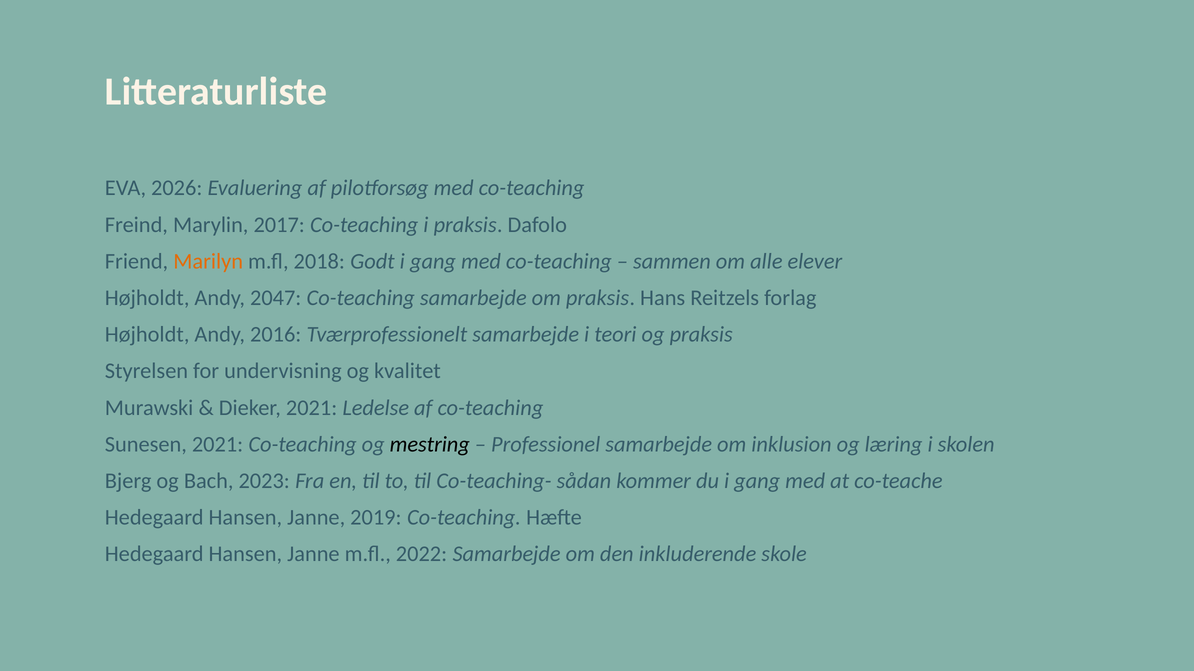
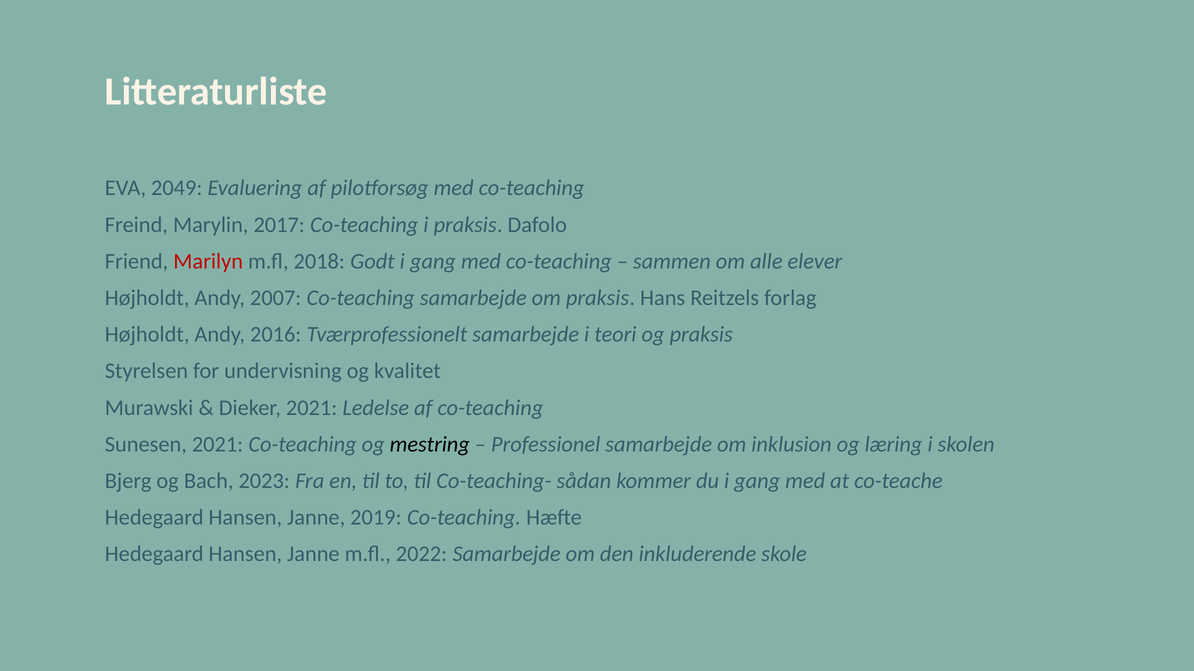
2026: 2026 -> 2049 (177, 188)
Marilyn colour: orange -> red (208, 262)
2047: 2047 -> 2007 (276, 298)
